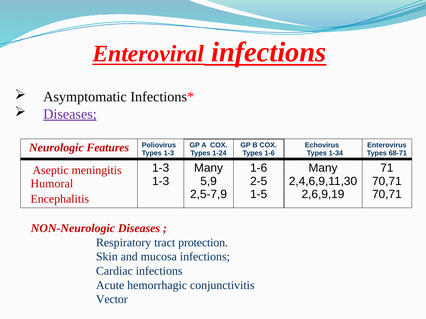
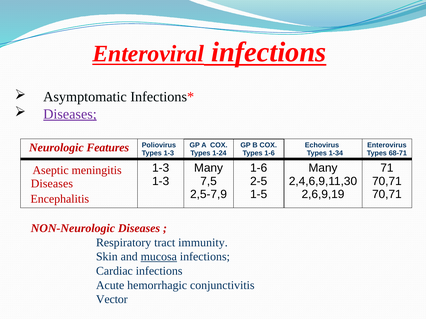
5,9: 5,9 -> 7,5 (209, 181)
Humoral: Humoral -> Diseases (52, 184)
protection: protection -> immunity (203, 243)
mucosa underline: none -> present (159, 257)
